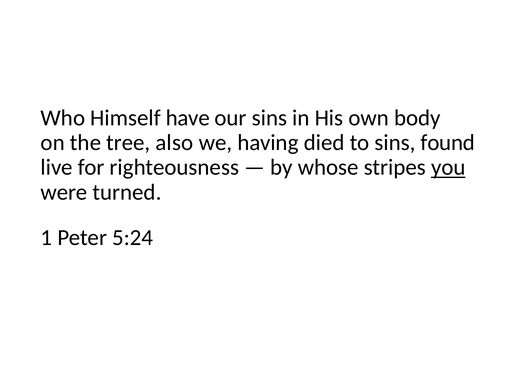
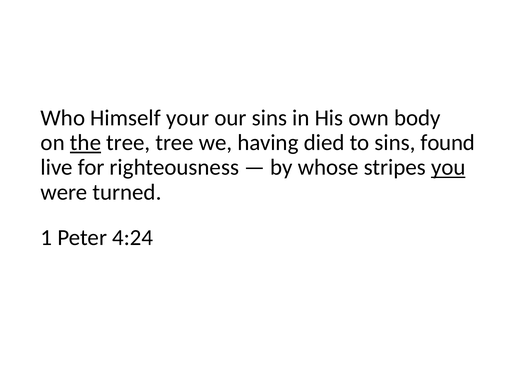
have: have -> your (188, 118)
the underline: none -> present (86, 143)
tree also: also -> tree (175, 143)
5:24: 5:24 -> 4:24 (133, 238)
